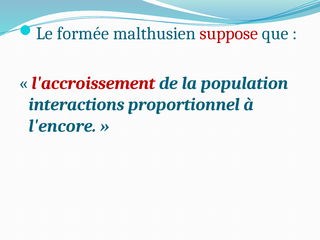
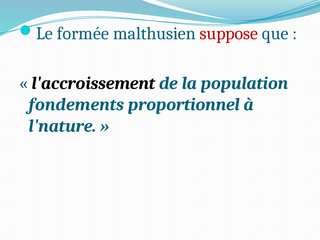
l'accroissement colour: red -> black (93, 83)
interactions: interactions -> fondements (76, 105)
l'encore: l'encore -> l'nature (63, 126)
